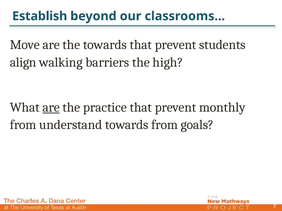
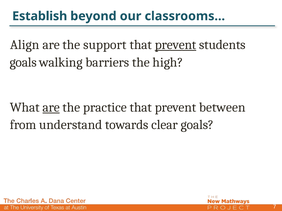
Move: Move -> Align (25, 45)
the towards: towards -> support (105, 45)
prevent underline: none -> present (176, 45)
align: align -> goals (23, 62)
monthly: monthly -> between (222, 108)
towards from: from -> clear (165, 125)
